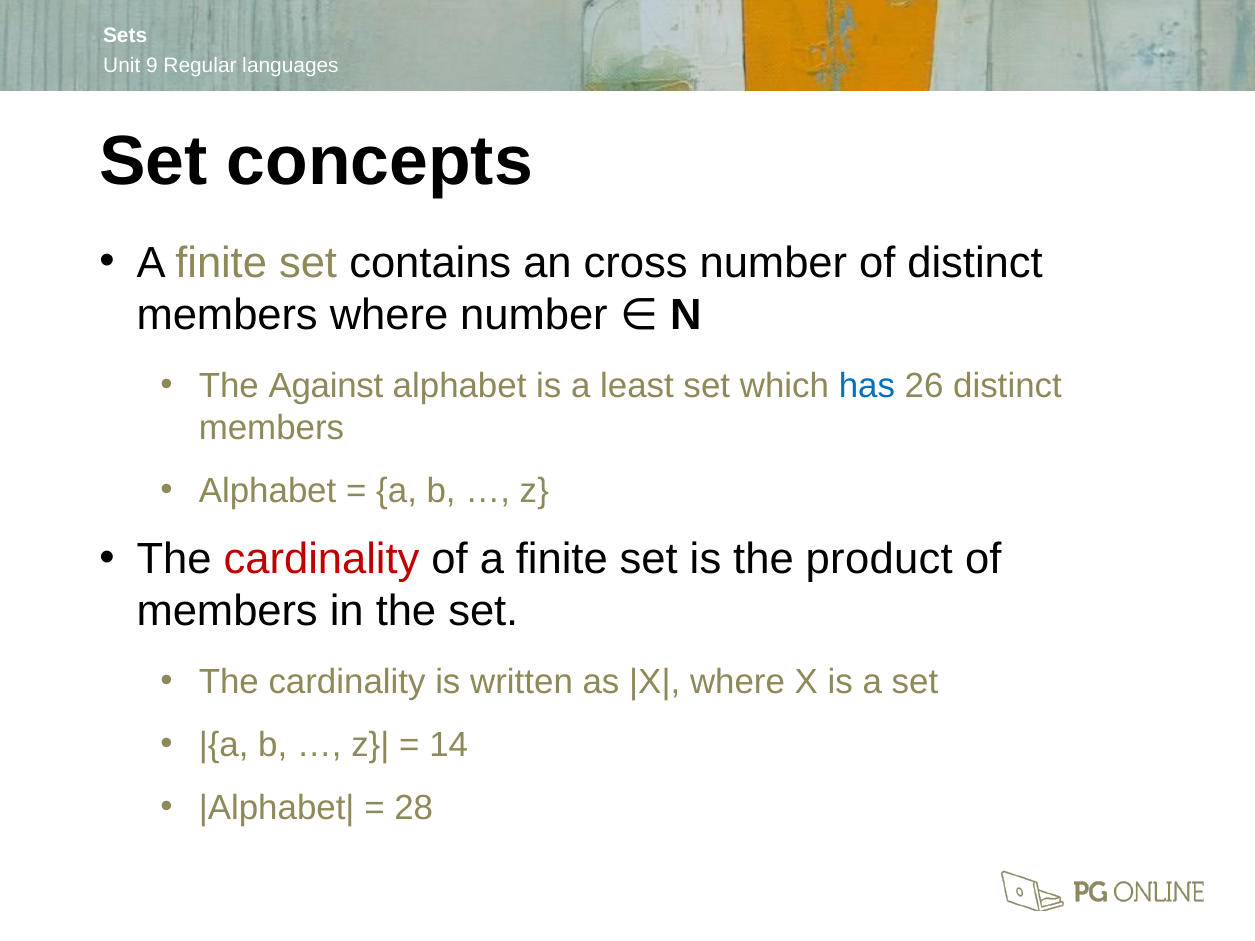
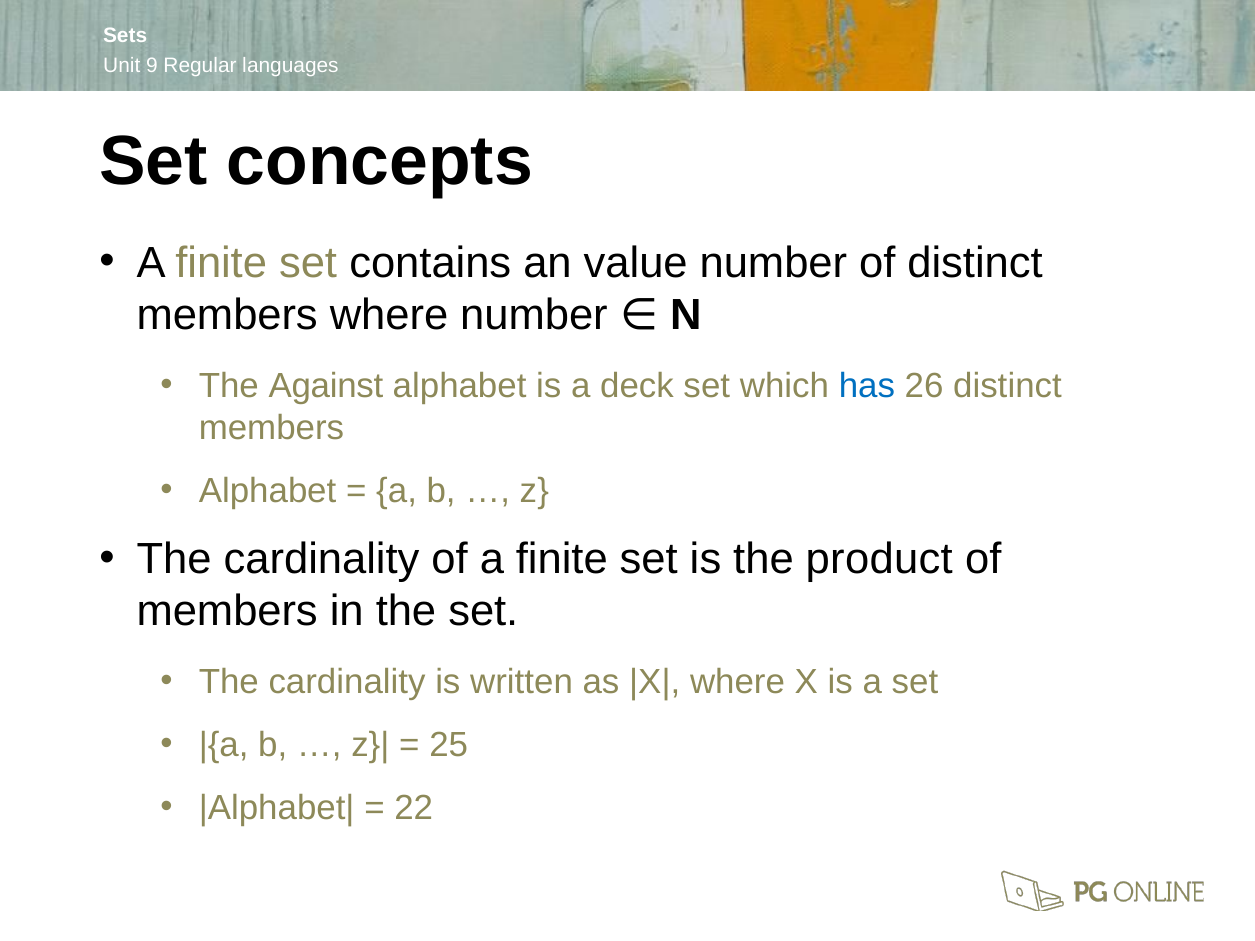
cross: cross -> value (636, 263)
least: least -> deck (637, 386)
cardinality colour: red -> black (322, 559)
14: 14 -> 25 (449, 745)
28: 28 -> 22 (414, 808)
